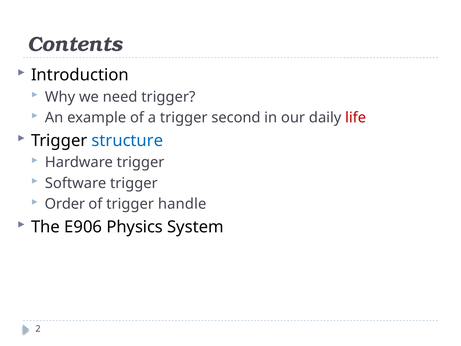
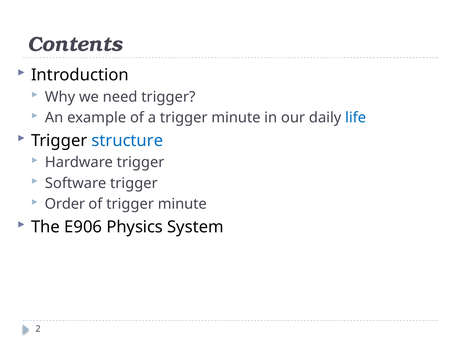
a trigger second: second -> minute (236, 118)
life colour: red -> blue (356, 118)
of trigger handle: handle -> minute (182, 204)
